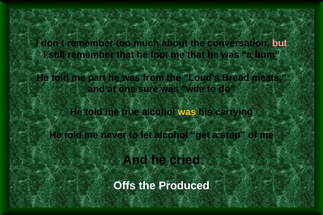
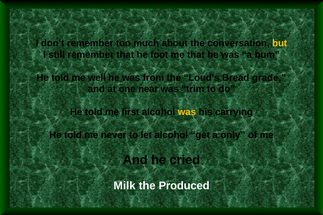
but colour: pink -> yellow (280, 43)
part: part -> well (97, 78)
meats: meats -> grade (269, 78)
sure: sure -> near (148, 89)
wife: wife -> trim (193, 89)
true: true -> first (130, 112)
step: step -> only (233, 135)
Offs: Offs -> Milk (125, 186)
